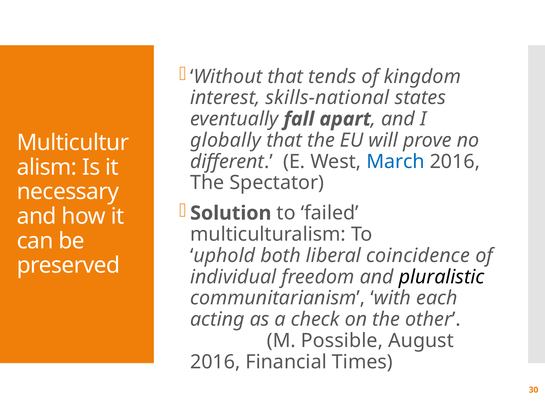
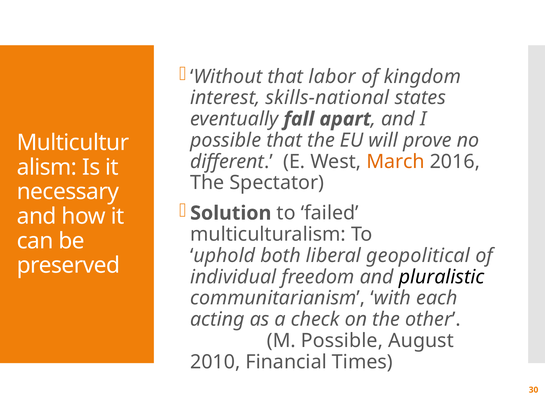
tends: tends -> labor (332, 76)
globally: globally -> possible (226, 140)
March colour: blue -> orange (396, 161)
coincidence: coincidence -> geopolitical (418, 255)
2016: 2016 -> 2010 (215, 362)
